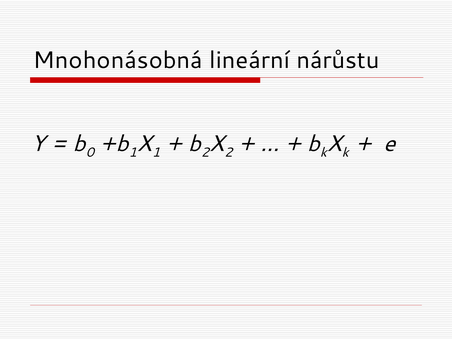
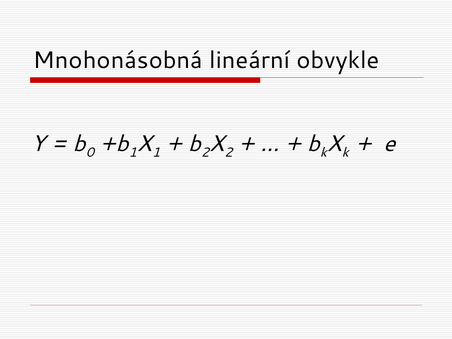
nárůstu: nárůstu -> obvykle (338, 60)
